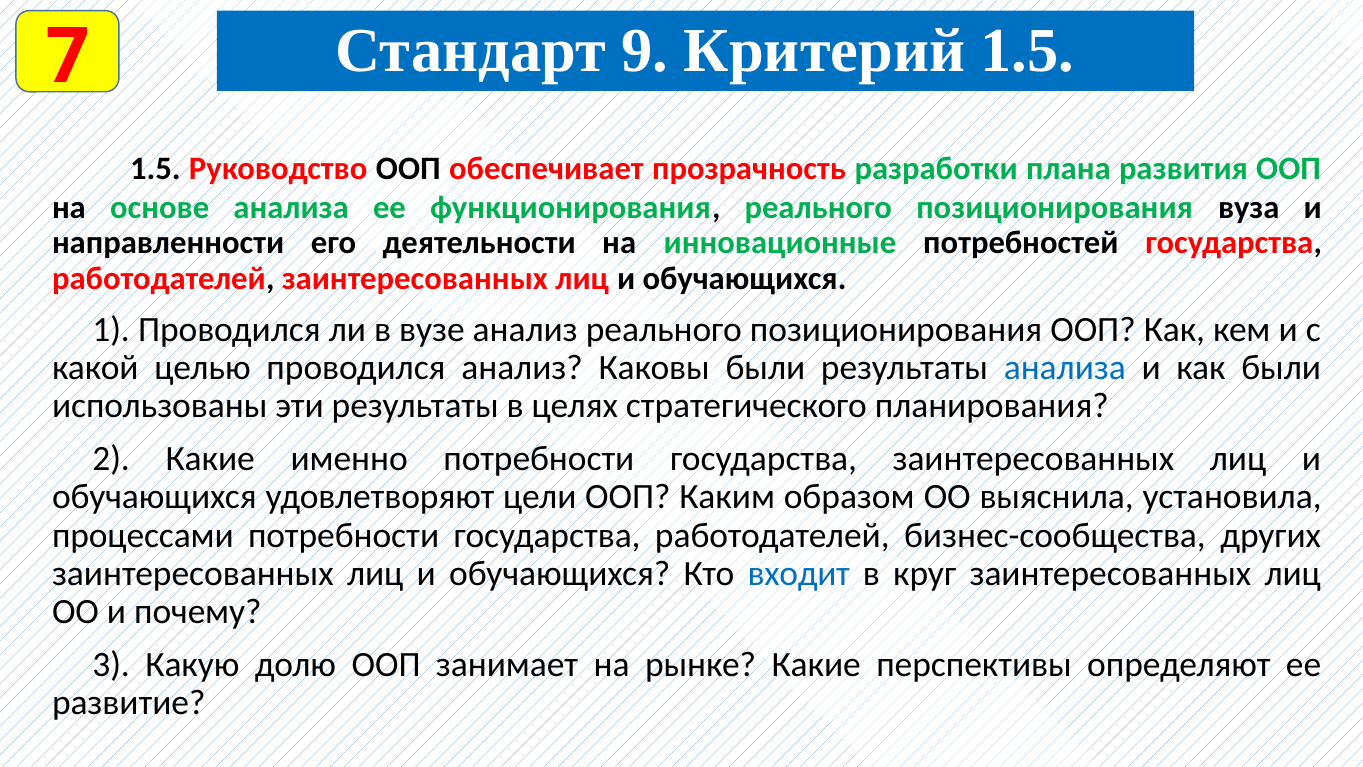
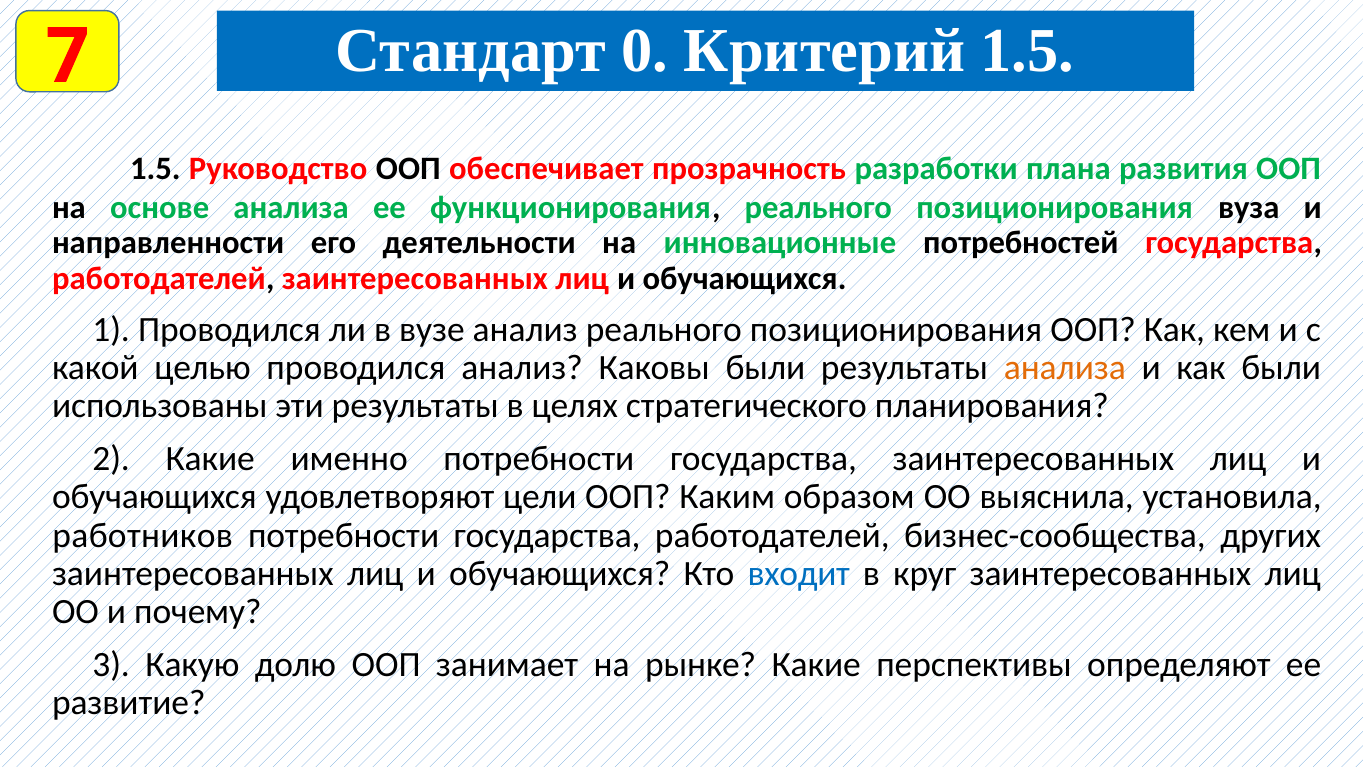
9: 9 -> 0 (645, 50)
анализа colour: blue -> orange (1065, 368)
процессами: процессами -> работников (143, 535)
